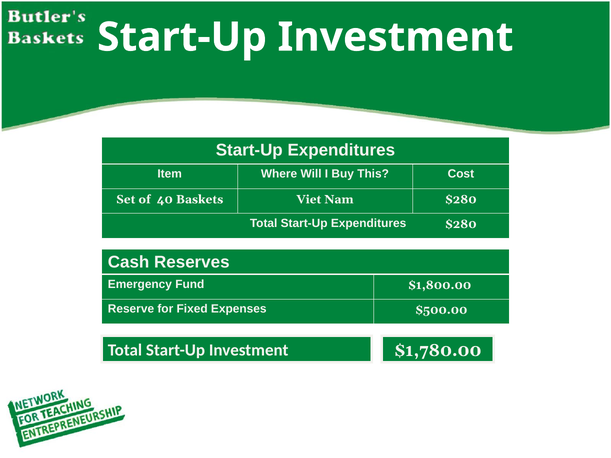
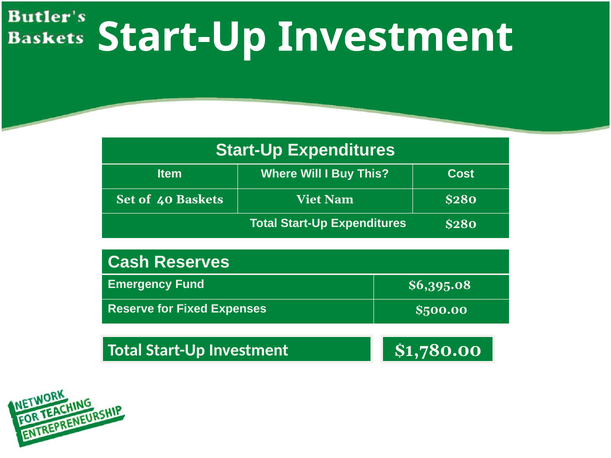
$1,800.00: $1,800.00 -> $6,395.08 (440, 285)
